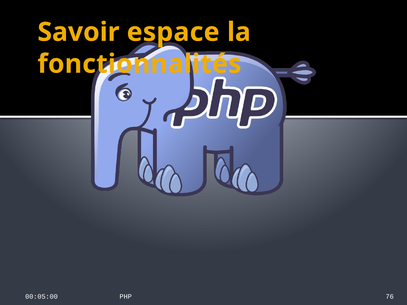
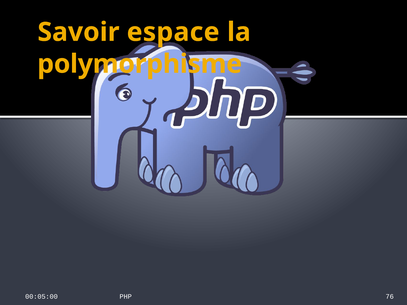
fonctionnalités: fonctionnalités -> polymorphisme (140, 64)
